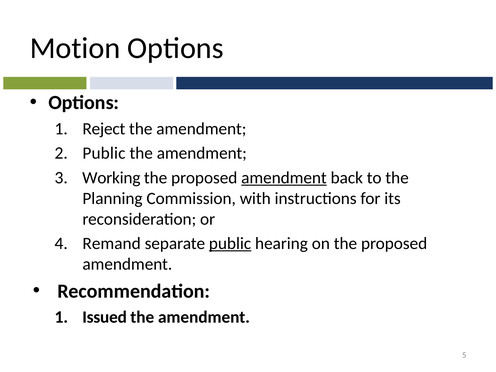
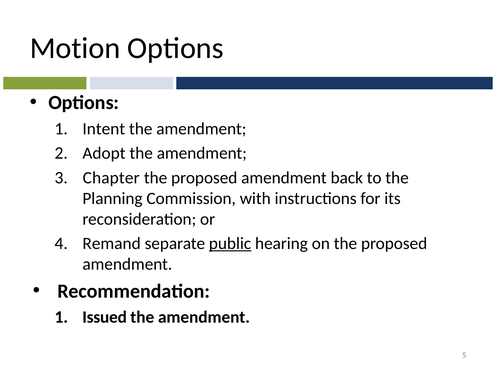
Reject: Reject -> Intent (104, 129)
Public: Public -> Adopt (104, 153)
Working: Working -> Chapter (111, 178)
amendment underline: present -> none (284, 178)
